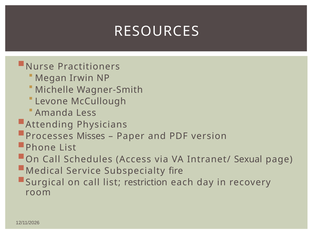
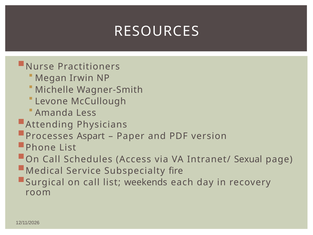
Misses: Misses -> Aspart (91, 136)
restriction: restriction -> weekends (146, 182)
